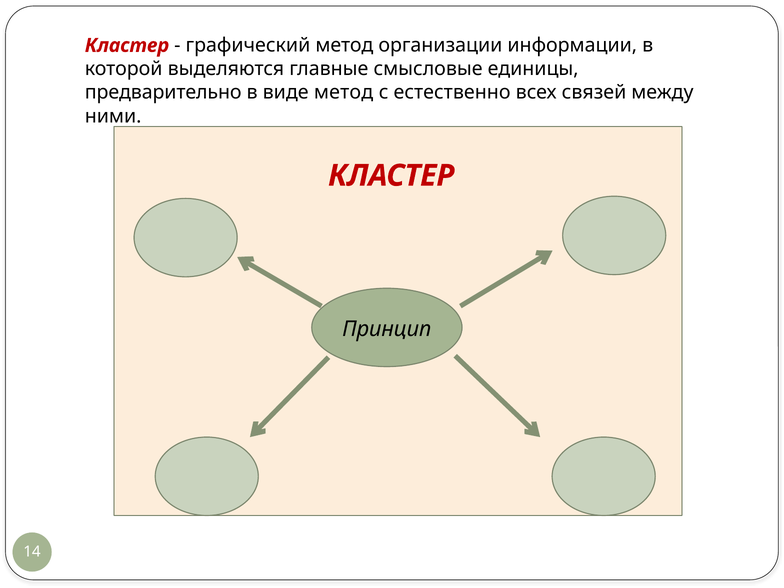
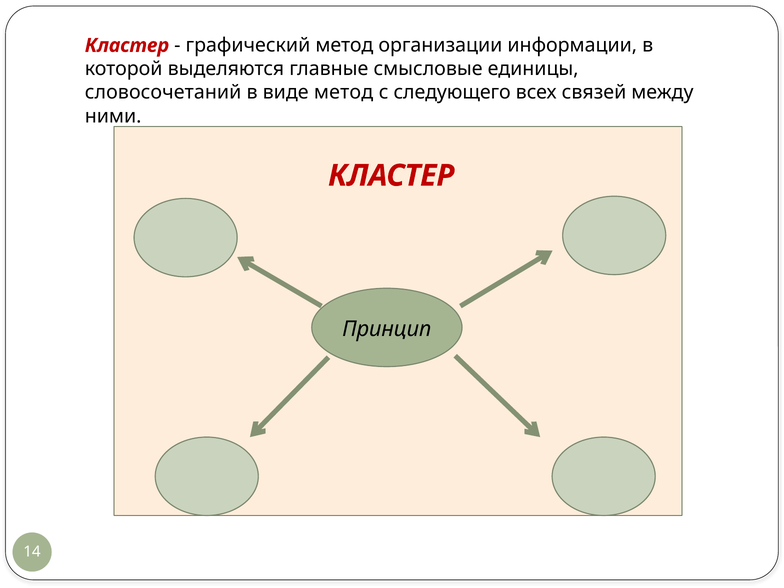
предварительно: предварительно -> словосочетаний (163, 93)
естественно: естественно -> следующего (452, 93)
